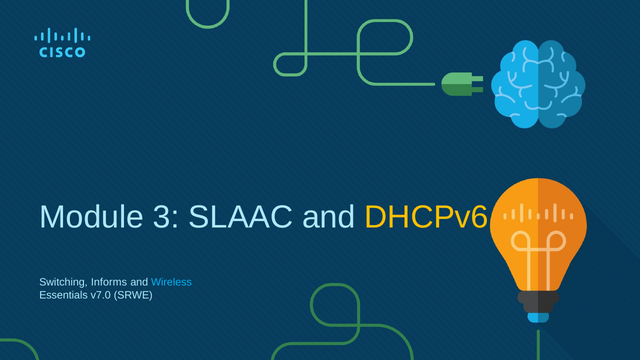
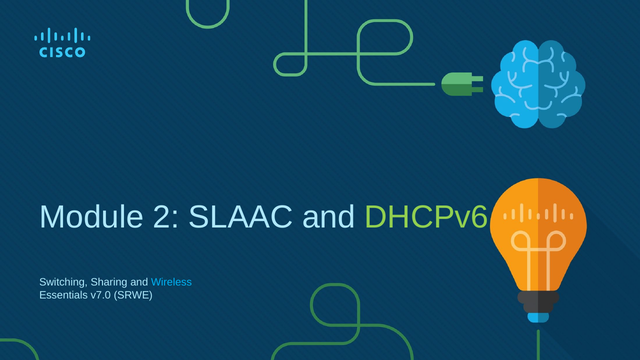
3: 3 -> 2 (166, 217)
DHCPv6 colour: yellow -> light green (427, 217)
Informs: Informs -> Sharing (109, 282)
